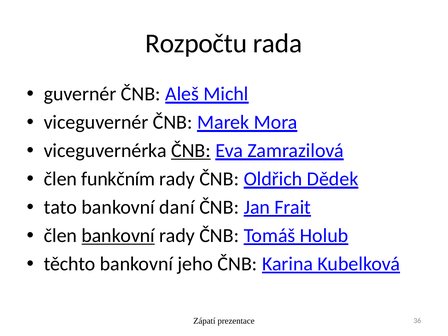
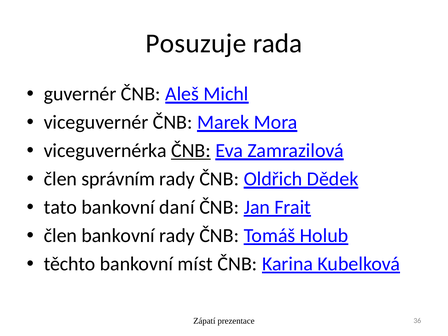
Rozpočtu: Rozpočtu -> Posuzuje (196, 43)
funkčním: funkčním -> správním (118, 179)
bankovní underline: present -> none (118, 236)
jeho: jeho -> míst (195, 264)
